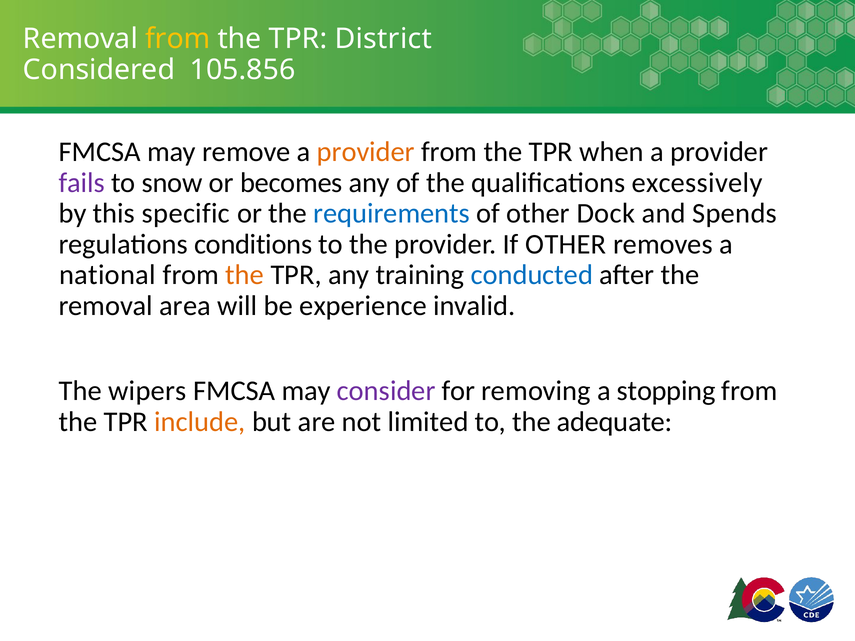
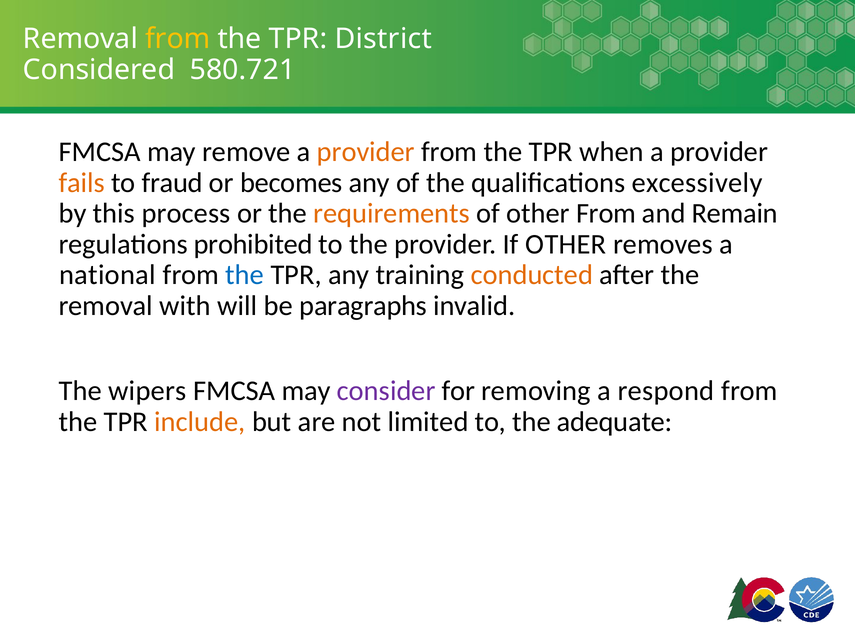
105.856: 105.856 -> 580.721 (243, 70)
fails colour: purple -> orange (82, 183)
snow: snow -> fraud (172, 183)
specific: specific -> process (186, 214)
requirements colour: blue -> orange (392, 214)
other Dock: Dock -> From (606, 214)
Spends: Spends -> Remain (735, 214)
conditions: conditions -> prohibited (253, 244)
the colour: orange -> blue (245, 275)
conducted colour: blue -> orange (532, 275)
area: area -> with (185, 306)
experience: experience -> paragraphs (363, 306)
stopping: stopping -> respond (666, 391)
